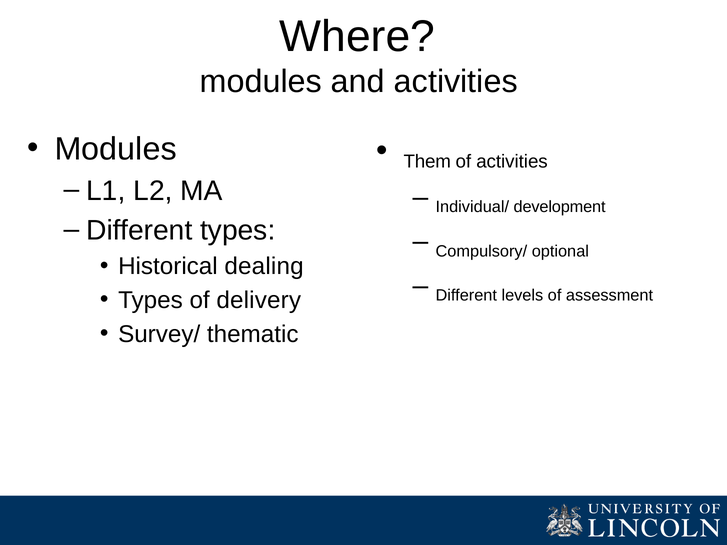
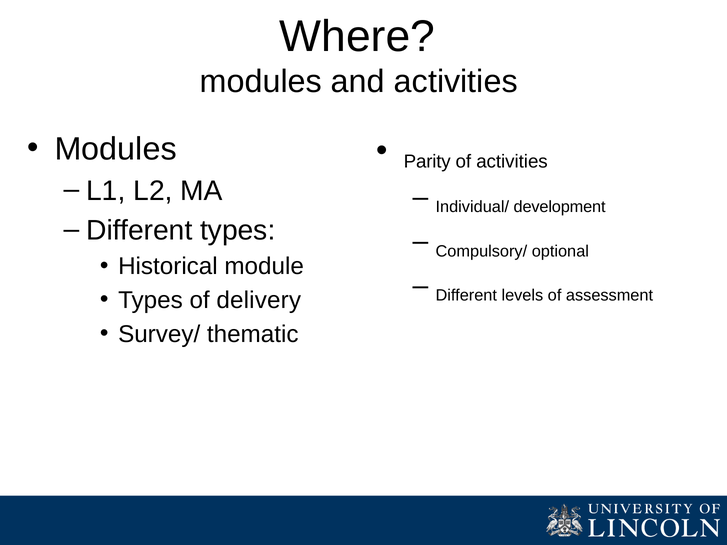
Them: Them -> Parity (427, 162)
dealing: dealing -> module (264, 266)
